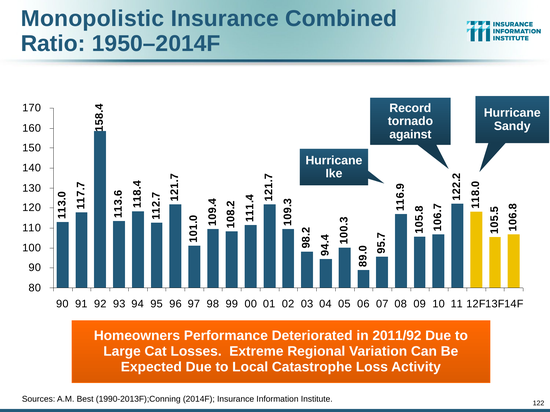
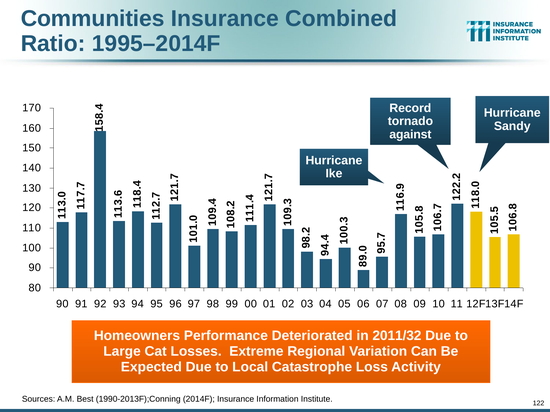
Monopolistic: Monopolistic -> Communities (93, 19)
1950–2014F: 1950–2014F -> 1995–2014F (156, 44)
2011/92: 2011/92 -> 2011/32 (397, 336)
